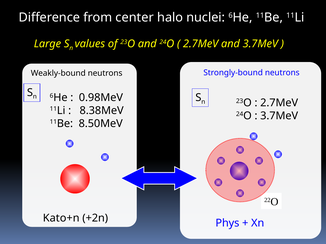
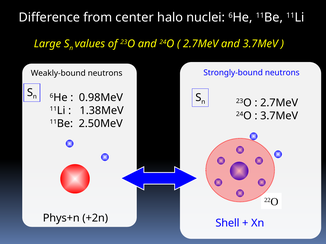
8.38MeV: 8.38MeV -> 1.38MeV (102, 111)
8.50MeV: 8.50MeV -> 2.50MeV (101, 124)
Kato+n: Kato+n -> Phys+n (61, 218)
Phys: Phys -> Shell (227, 223)
